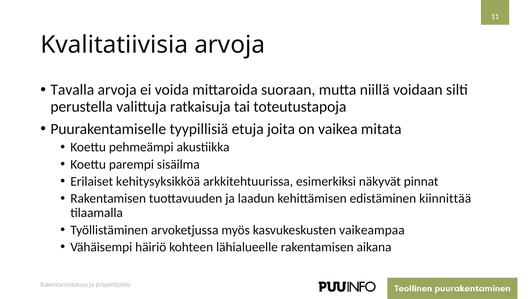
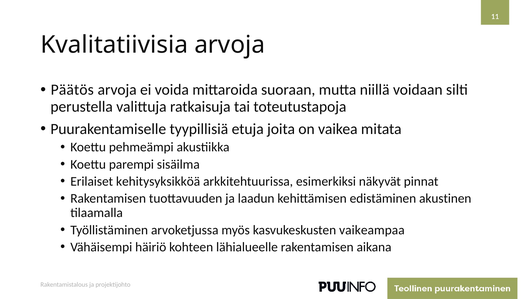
Tavalla: Tavalla -> Päätös (72, 90)
kiinnittää: kiinnittää -> akustinen (445, 198)
